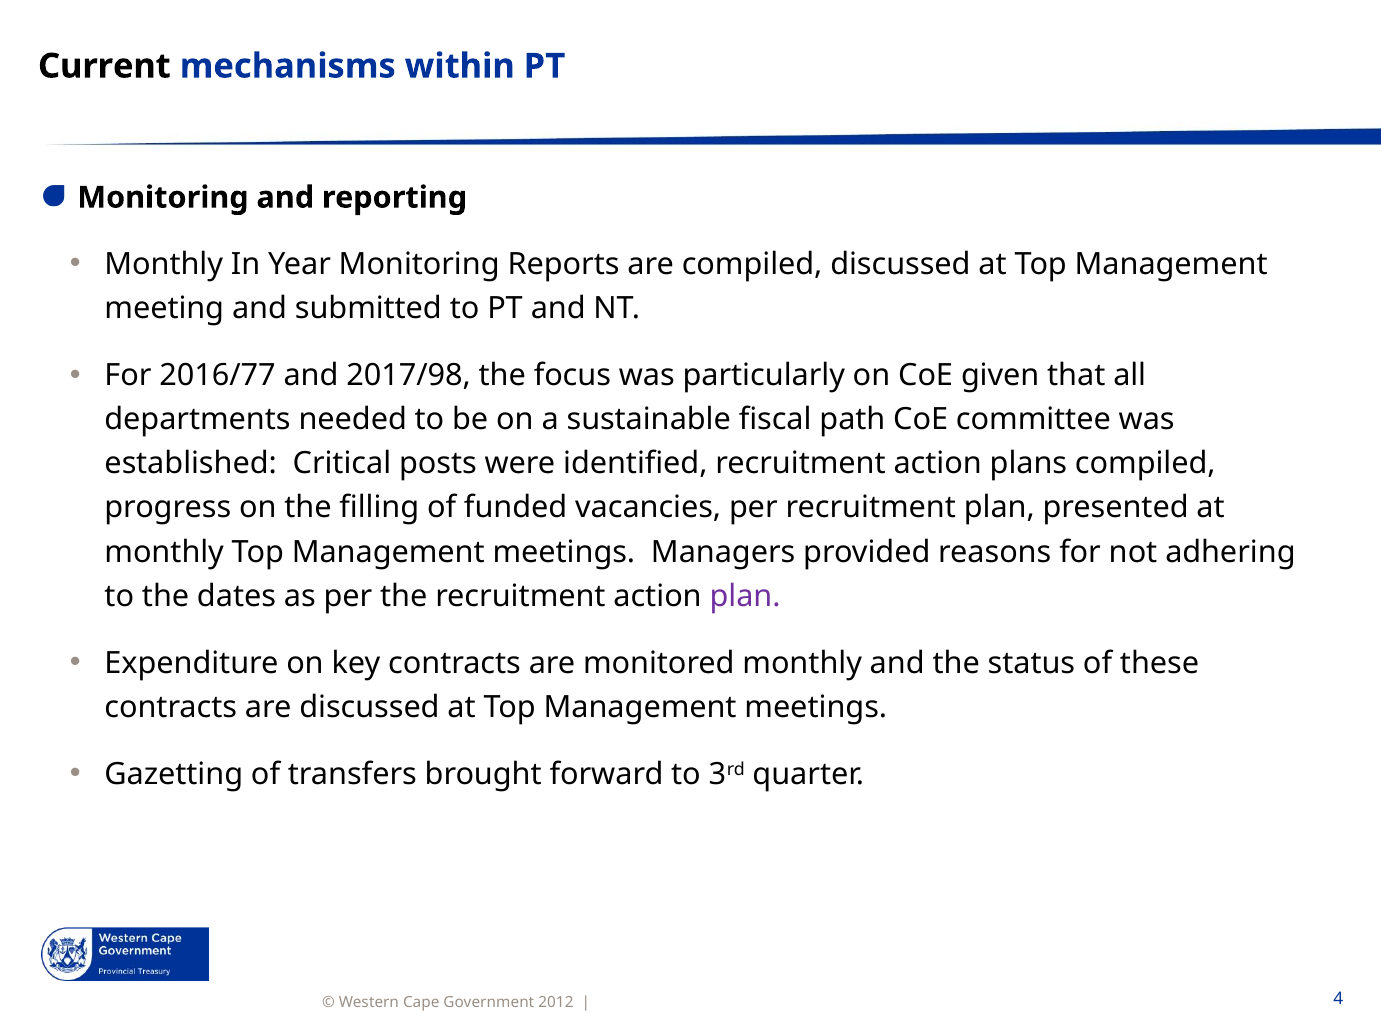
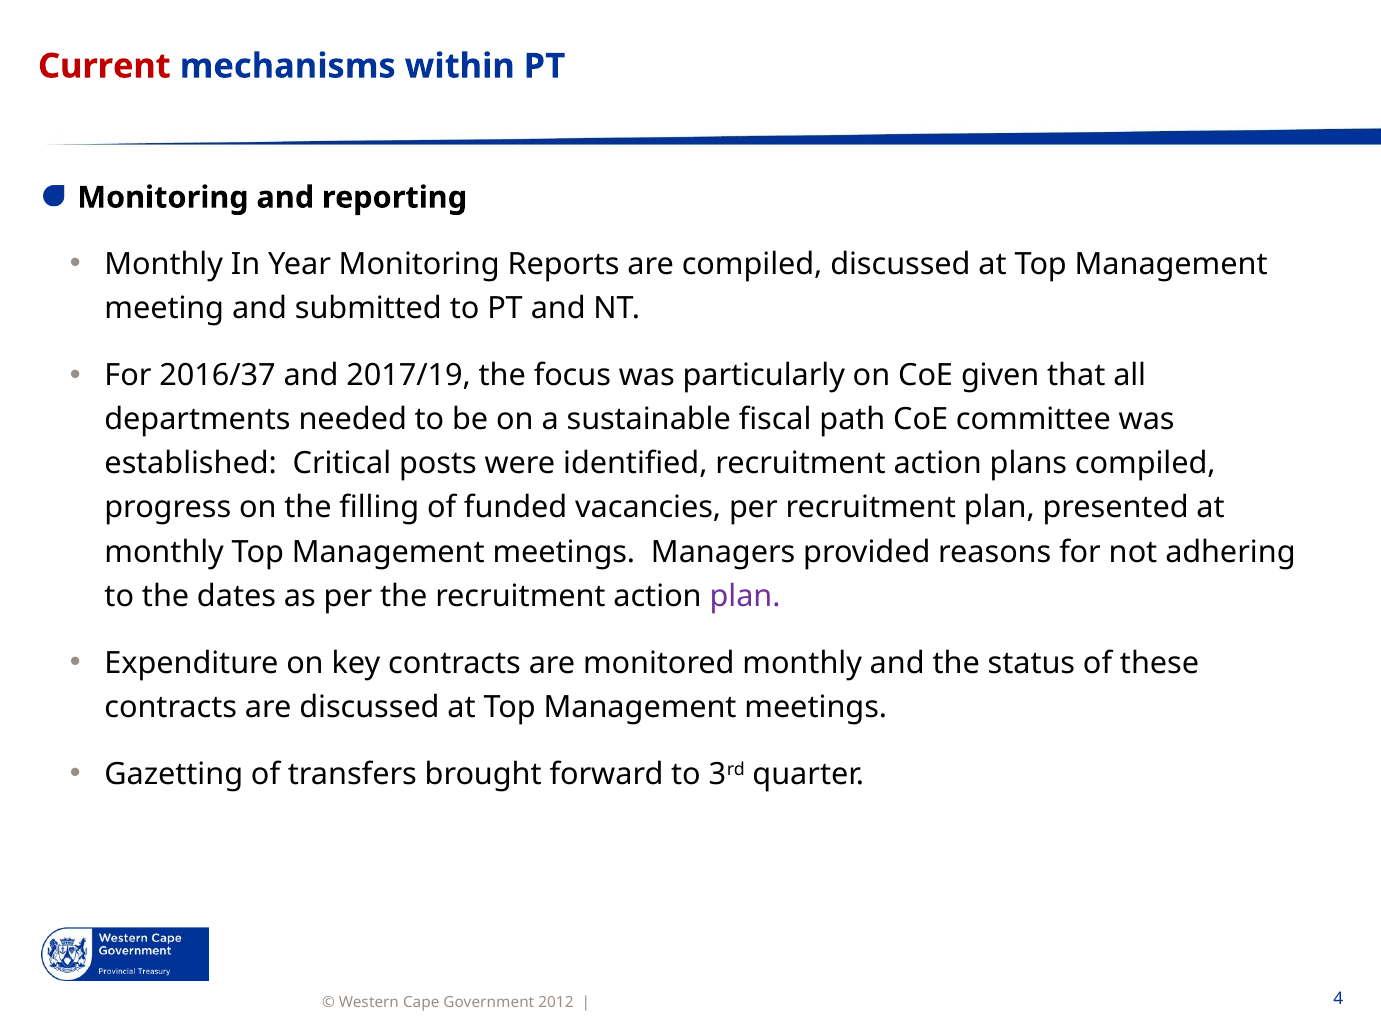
Current colour: black -> red (104, 66)
2016/77: 2016/77 -> 2016/37 (218, 376)
2017/98: 2017/98 -> 2017/19 (409, 376)
